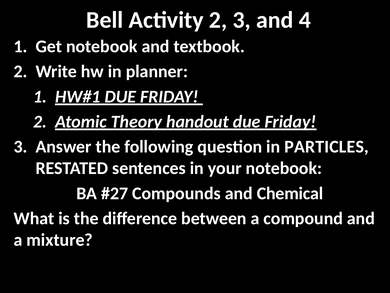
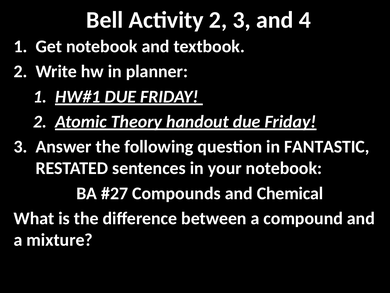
PARTICLES: PARTICLES -> FANTASTIC (327, 147)
